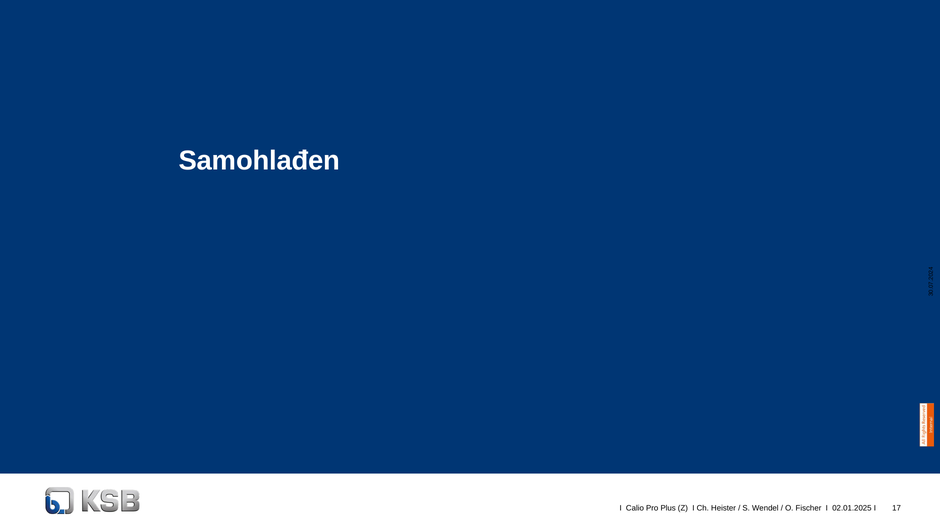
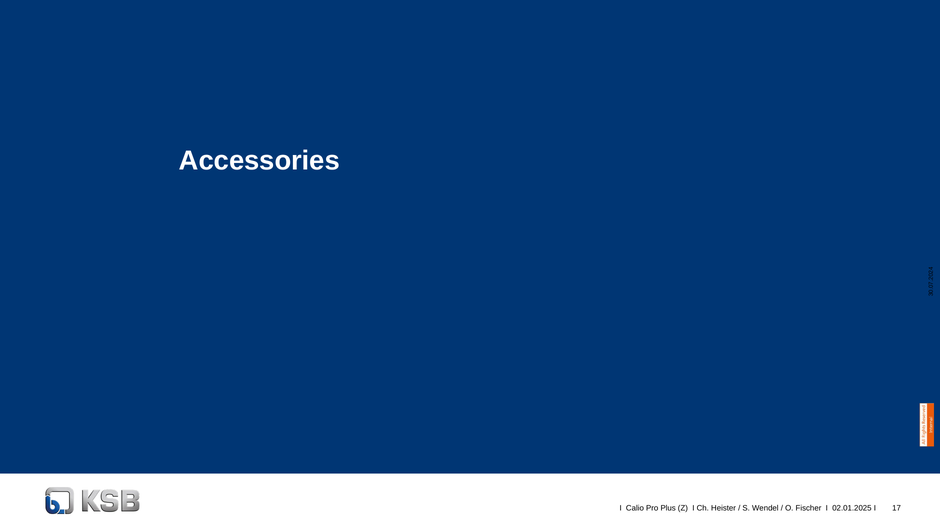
Samohlađen: Samohlađen -> Accessories (259, 161)
